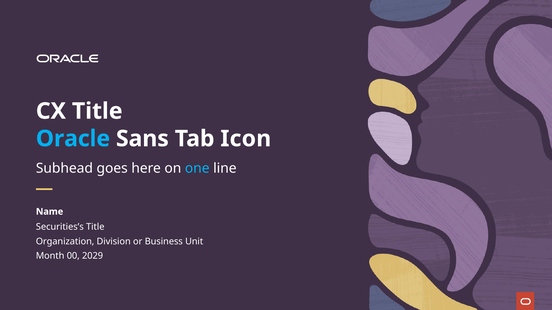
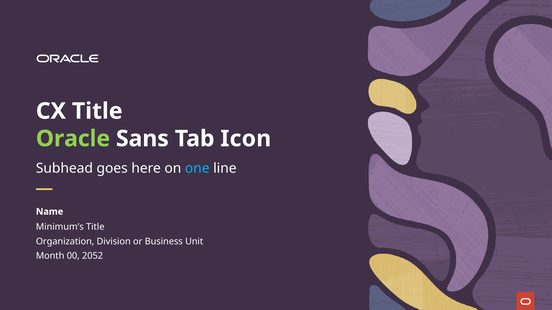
Oracle colour: light blue -> light green (73, 139)
Securities’s: Securities’s -> Minimum’s (60, 227)
2029: 2029 -> 2052 (93, 256)
